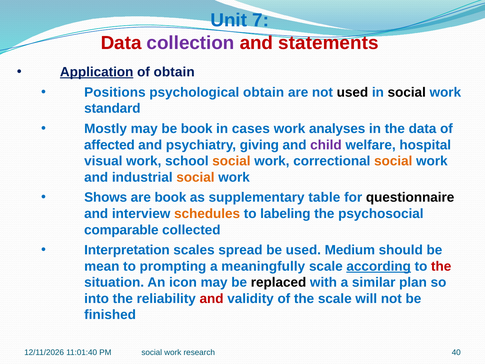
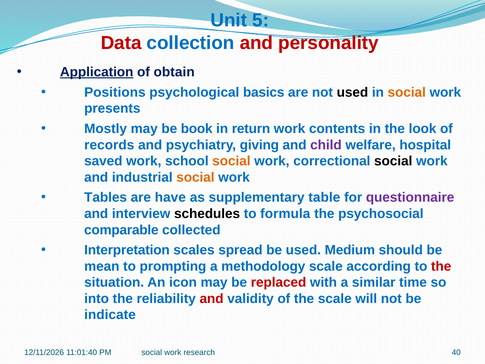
7: 7 -> 5 (261, 20)
collection colour: purple -> blue (191, 43)
statements: statements -> personality (329, 43)
psychological obtain: obtain -> basics (264, 92)
social colour: black -> orange (407, 92)
standard: standard -> presents (112, 108)
cases: cases -> return (251, 129)
analyses: analyses -> contents (337, 129)
the data: data -> look (423, 129)
affected: affected -> records (109, 145)
visual: visual -> saved (103, 161)
social colour: orange -> black (393, 161)
Shows: Shows -> Tables (106, 197)
are book: book -> have (170, 197)
questionnaire colour: black -> purple (410, 197)
schedules colour: orange -> black (207, 214)
labeling: labeling -> formula (285, 214)
meaningfully: meaningfully -> methodology (263, 266)
according underline: present -> none (379, 266)
replaced colour: black -> red (279, 282)
plan: plan -> time (413, 282)
finished: finished -> indicate (110, 315)
